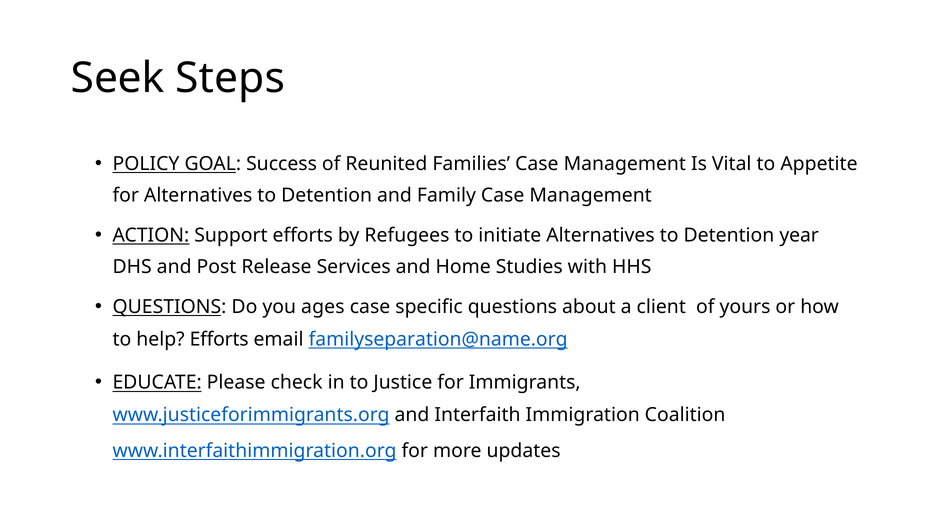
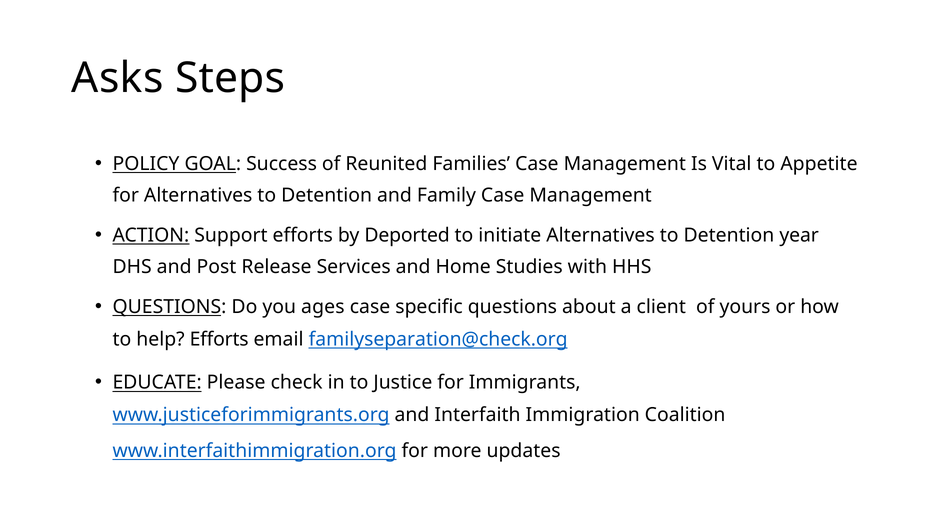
Seek: Seek -> Asks (117, 78)
Refugees: Refugees -> Deported (407, 235)
familyseparation@name.org: familyseparation@name.org -> familyseparation@check.org (438, 339)
